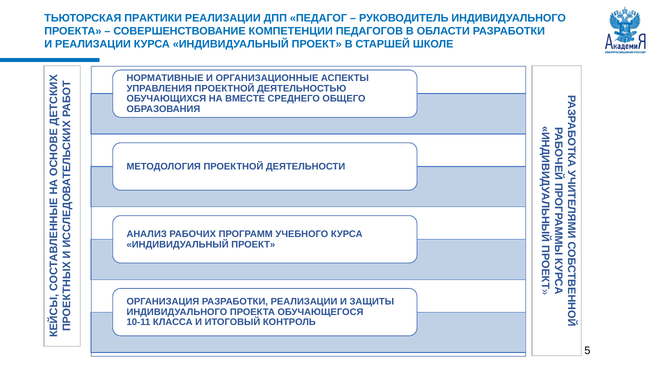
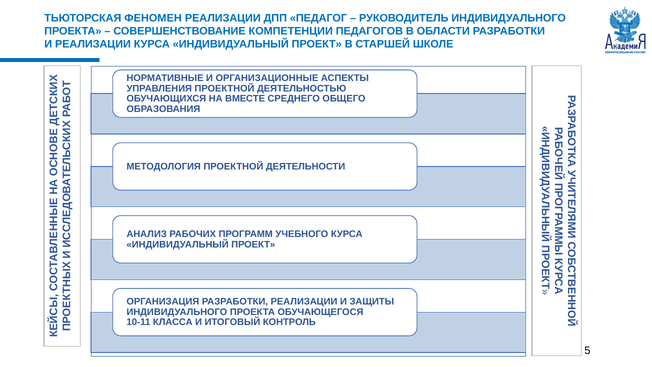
ПРАКТИКИ: ПРАКТИКИ -> ФЕНОМЕН (153, 18)
